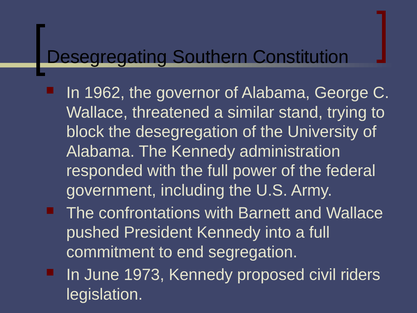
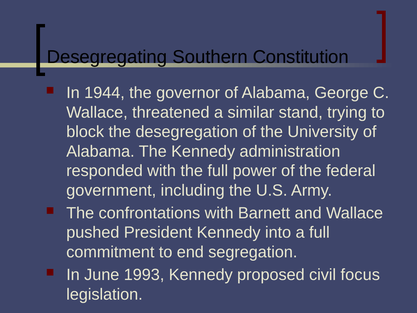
1962: 1962 -> 1944 (104, 93)
1973: 1973 -> 1993 (144, 275)
riders: riders -> focus (360, 275)
